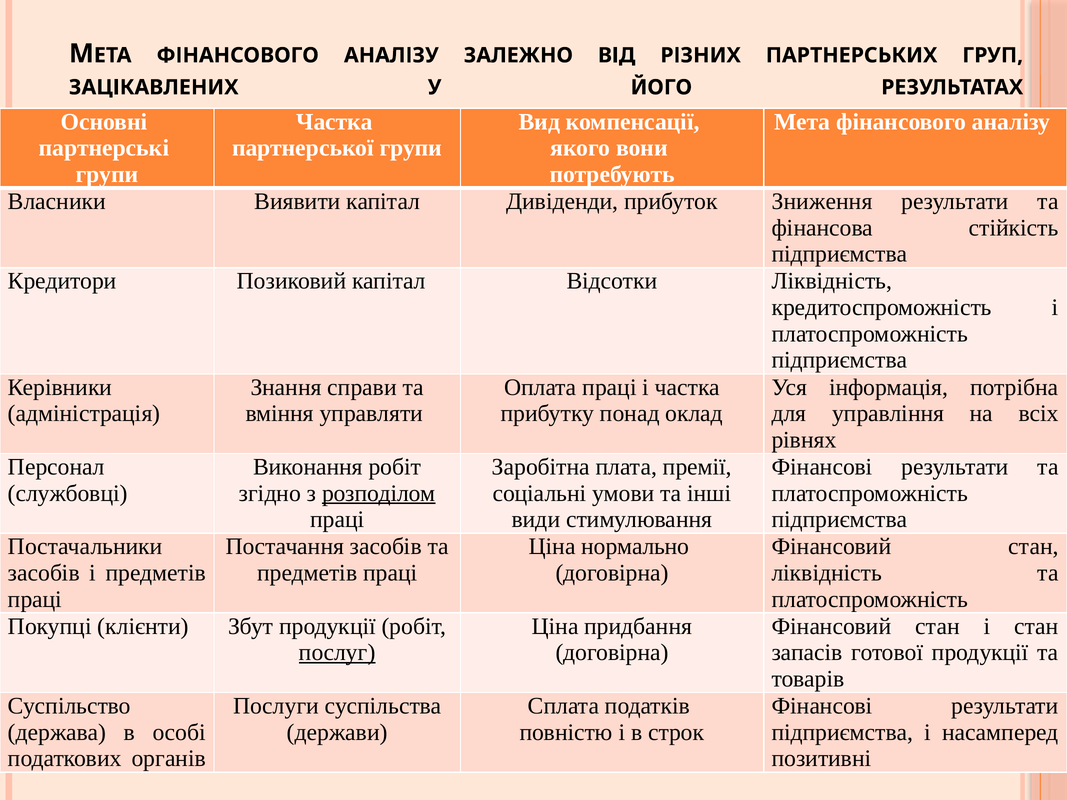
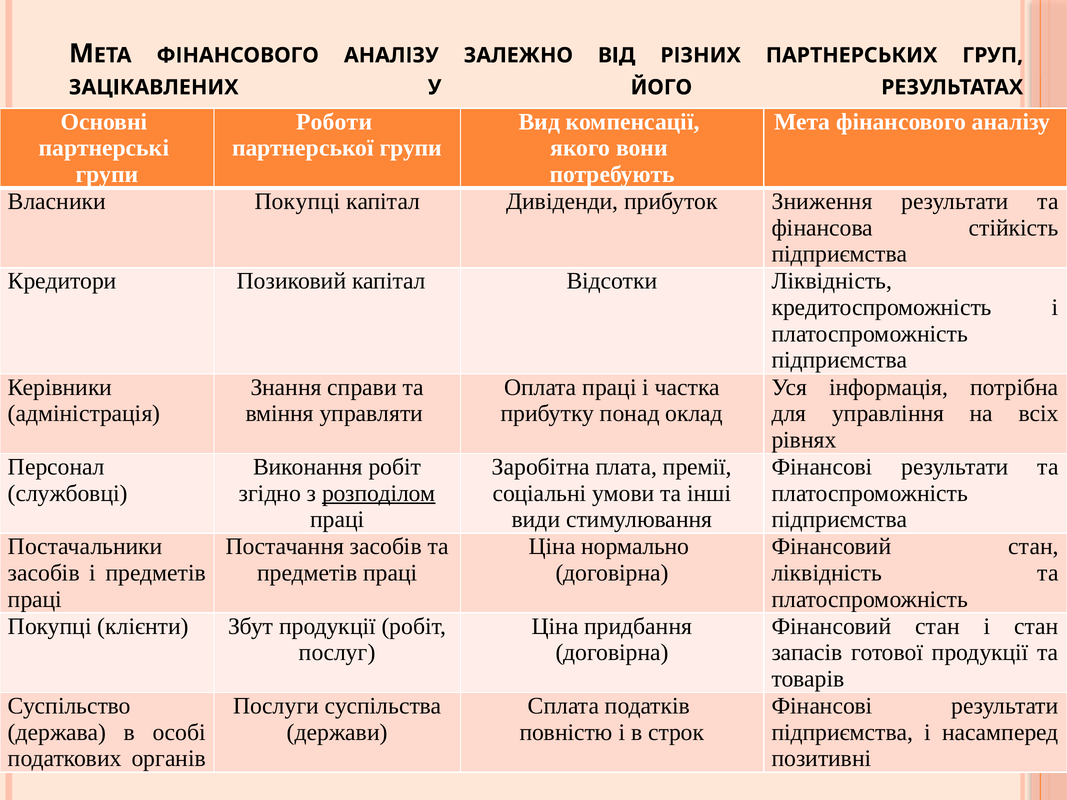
Частка: Частка -> Роботи (334, 122)
Власники Виявити: Виявити -> Покупці (297, 201)
послуг underline: present -> none (337, 653)
